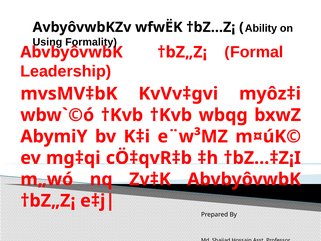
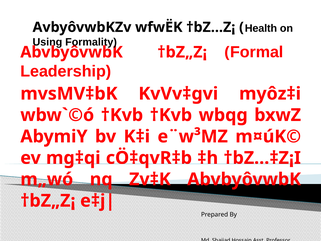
Ability: Ability -> Health (261, 28)
